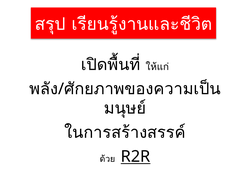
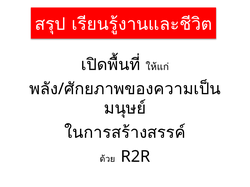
R2R underline: present -> none (136, 157)
